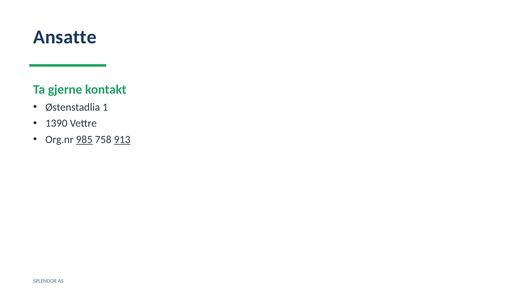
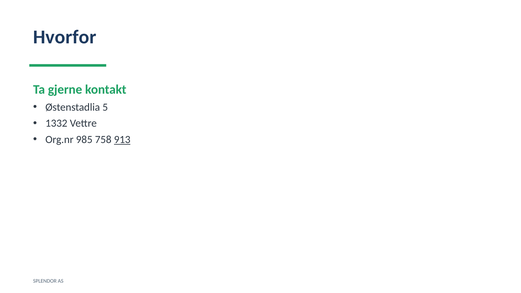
Ansatte: Ansatte -> Hvorfor (65, 37)
1: 1 -> 5 (105, 107)
1390: 1390 -> 1332 (56, 123)
985 underline: present -> none (84, 140)
